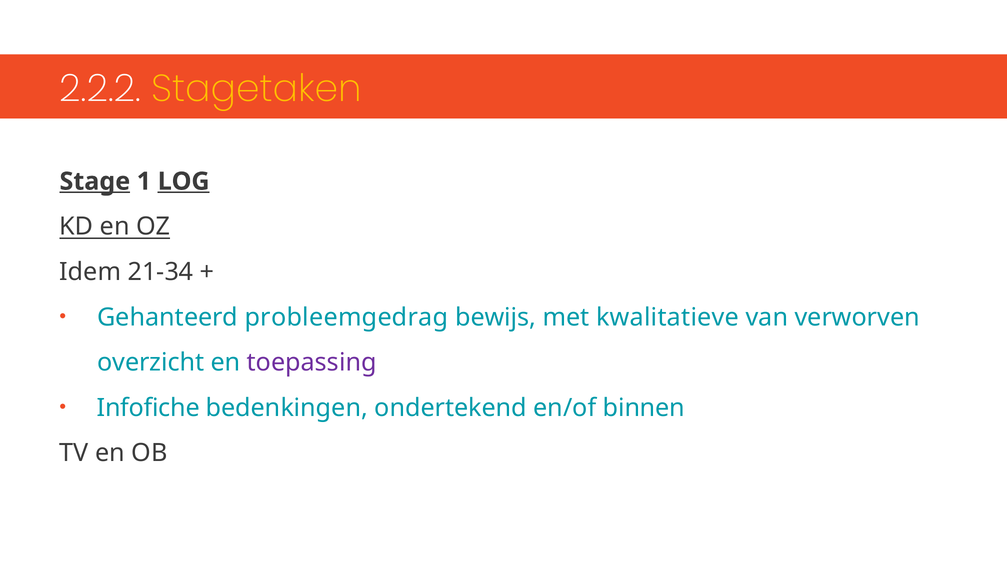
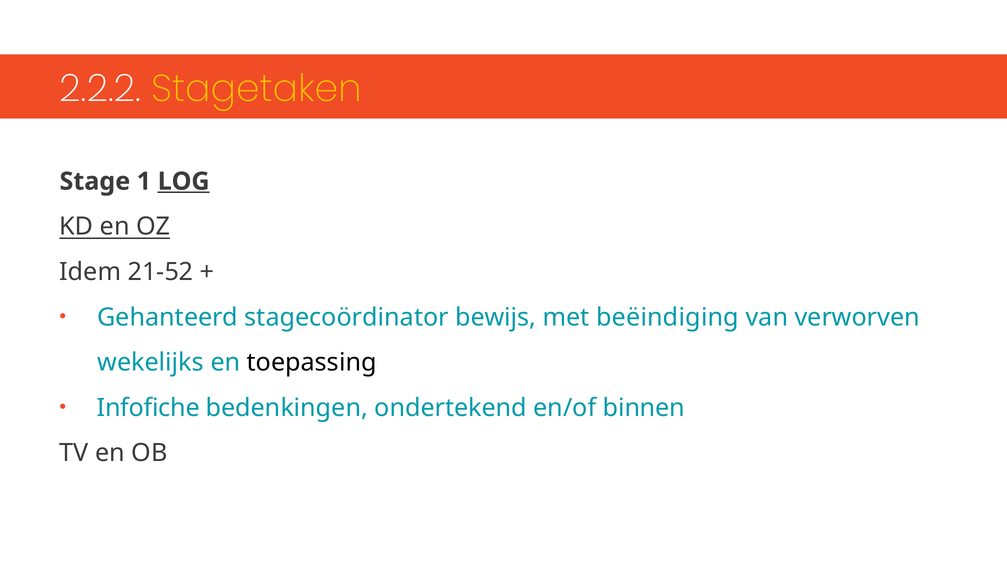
Stage underline: present -> none (95, 182)
21-34: 21-34 -> 21-52 (161, 272)
probleemgedrag: probleemgedrag -> stagecoördinator (347, 317)
kwalitatieve: kwalitatieve -> beëindiging (668, 317)
overzicht: overzicht -> wekelijks (151, 363)
toepassing colour: purple -> black (312, 363)
